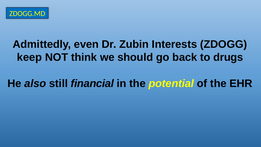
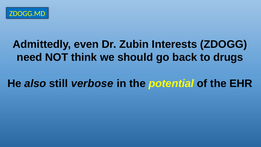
keep: keep -> need (29, 57)
financial: financial -> verbose (92, 83)
